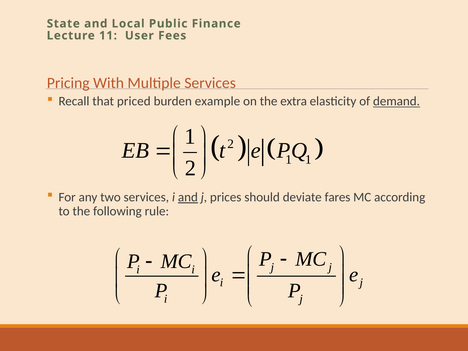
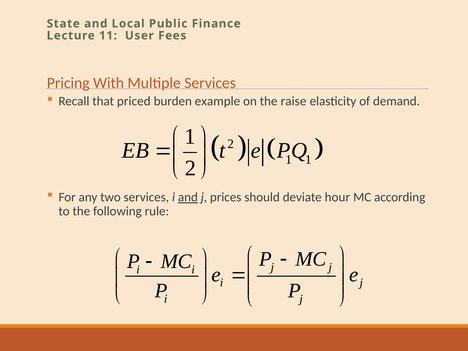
extra: extra -> raise (293, 101)
demand underline: present -> none (396, 101)
fares: fares -> hour (337, 197)
